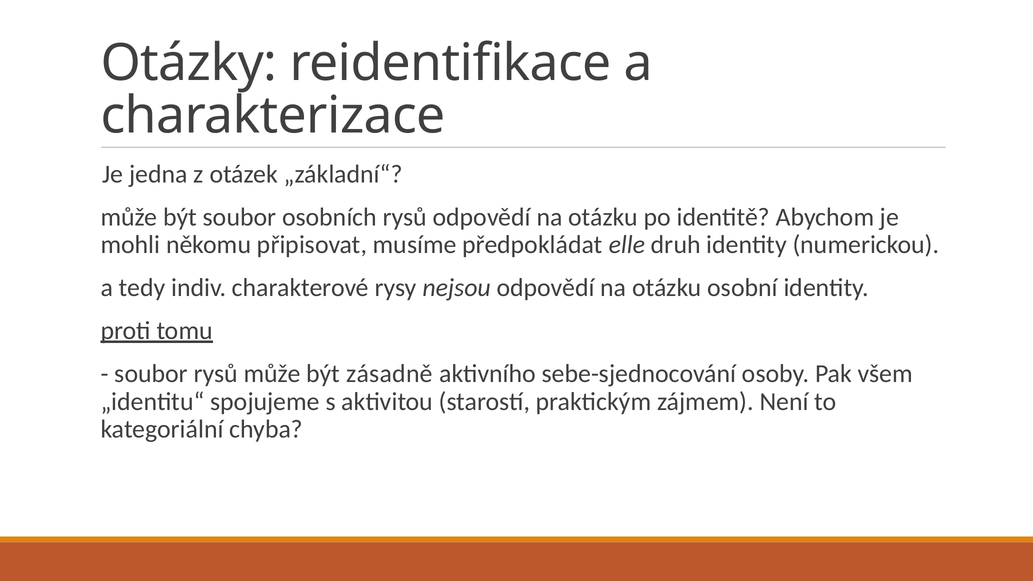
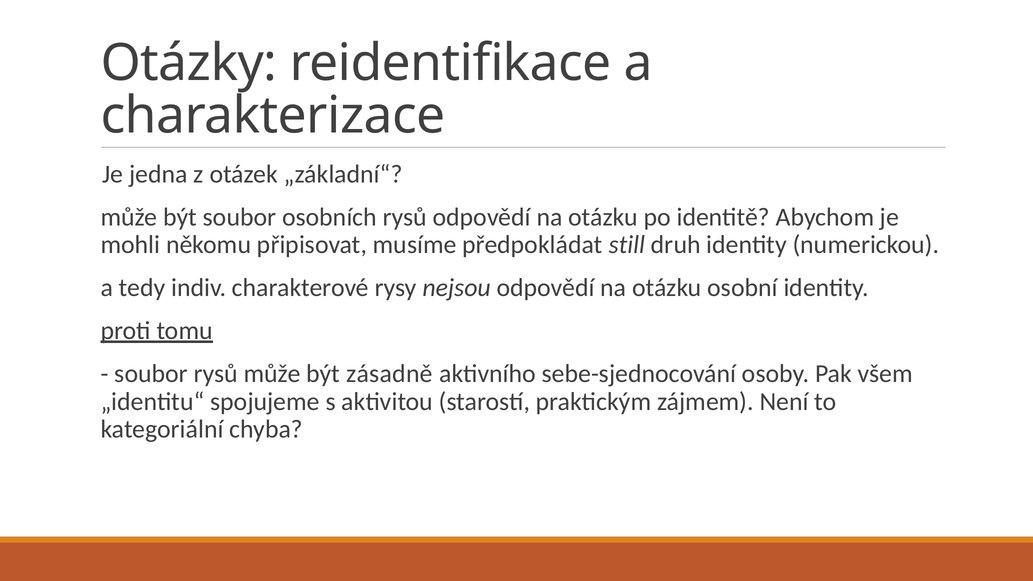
elle: elle -> still (627, 245)
